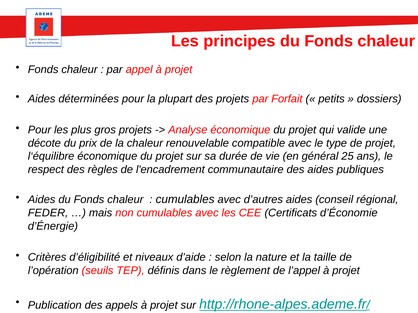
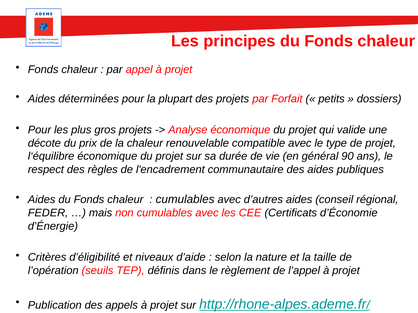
25: 25 -> 90 (348, 157)
